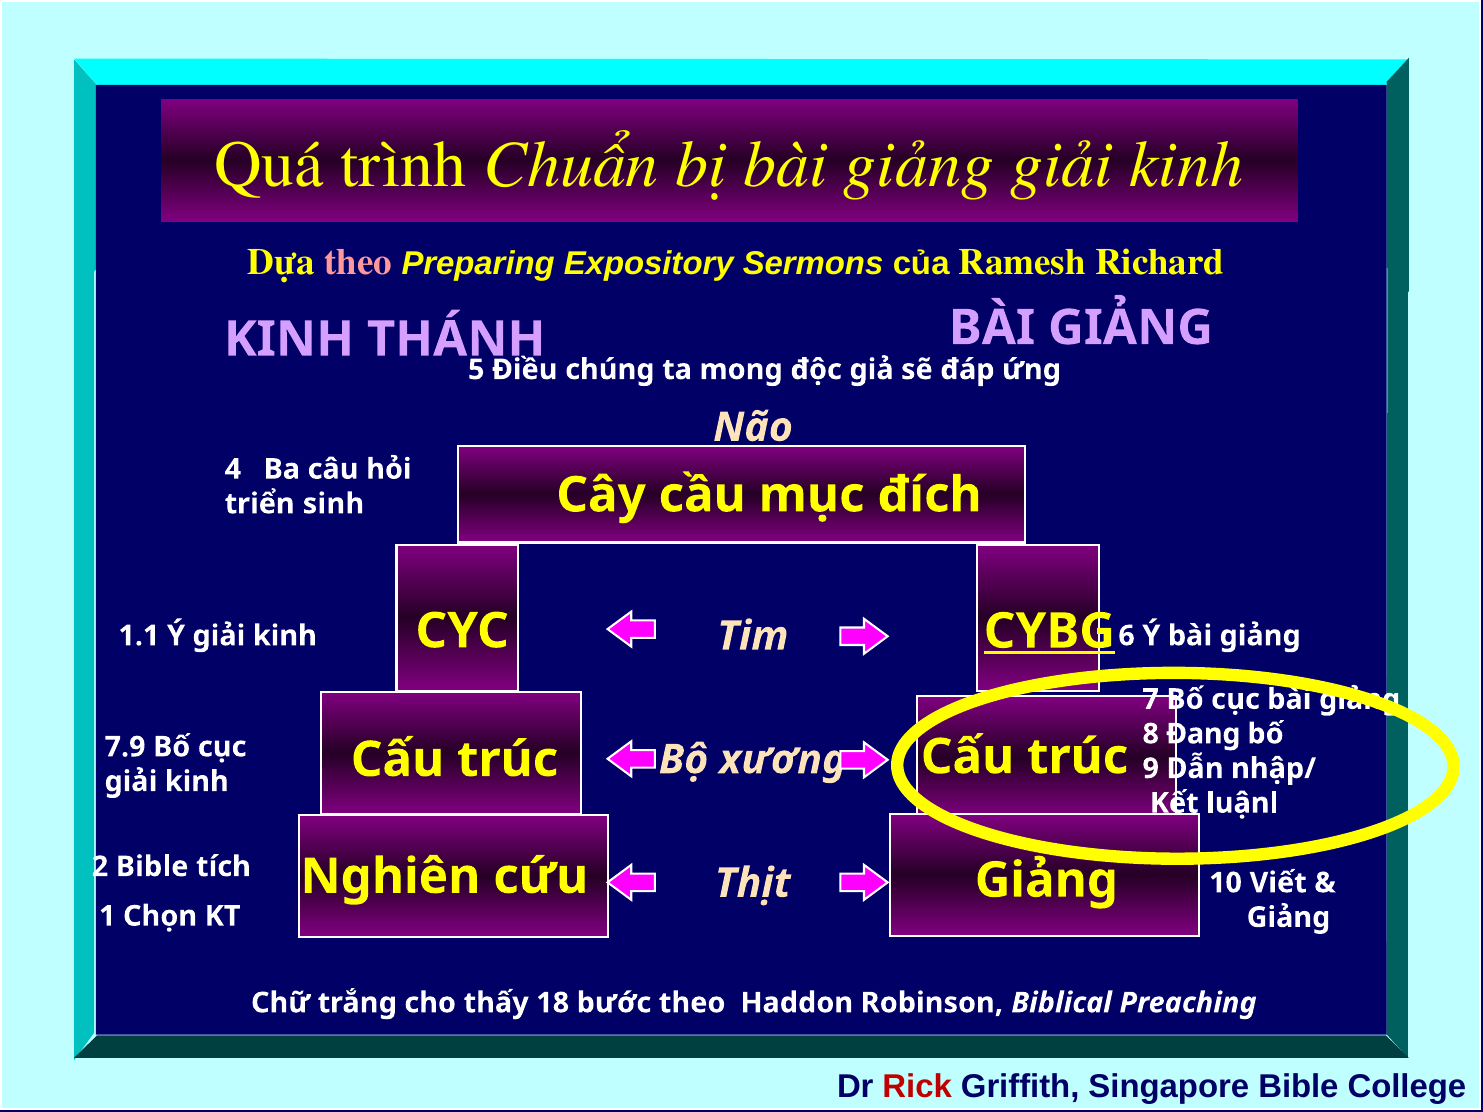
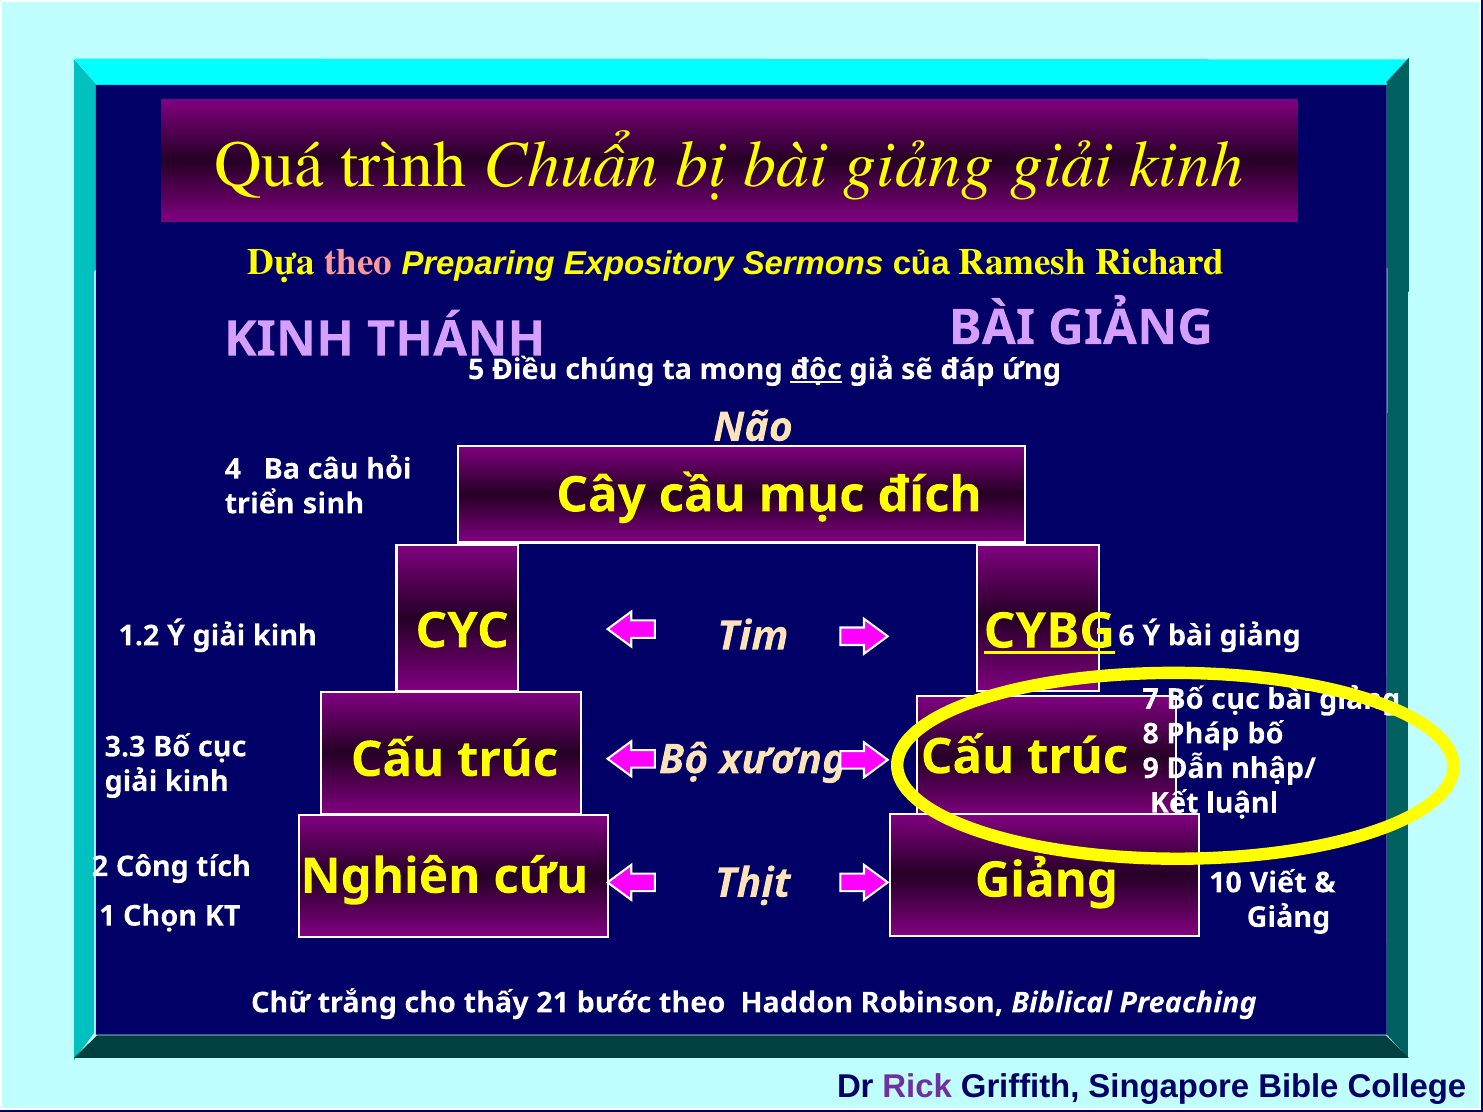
độc underline: none -> present (816, 370)
1.1: 1.1 -> 1.2 (139, 636)
Đang: Đang -> Pháp (1203, 734)
7.9: 7.9 -> 3.3 (125, 747)
2 Bible: Bible -> Công (152, 867)
18: 18 -> 21 (553, 1003)
Rick colour: red -> purple (917, 1087)
